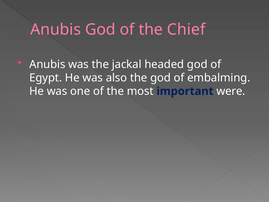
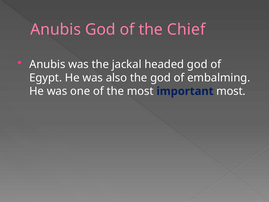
important were: were -> most (231, 91)
